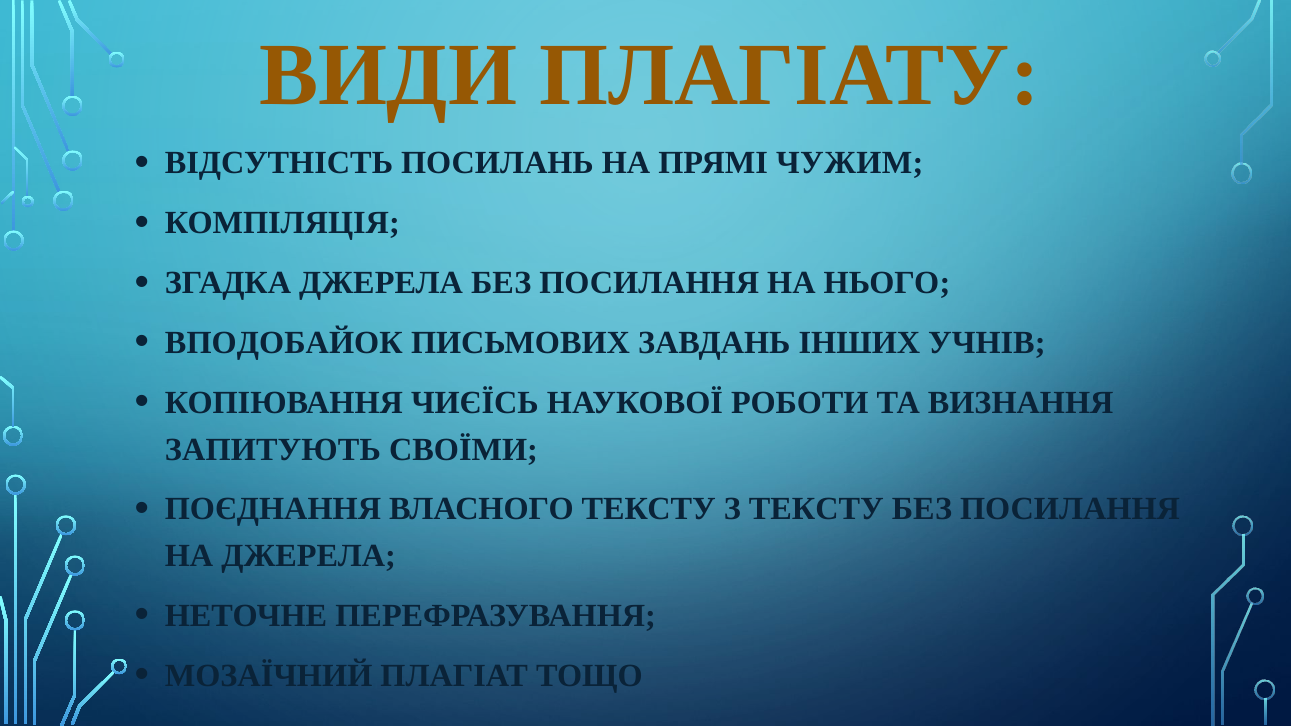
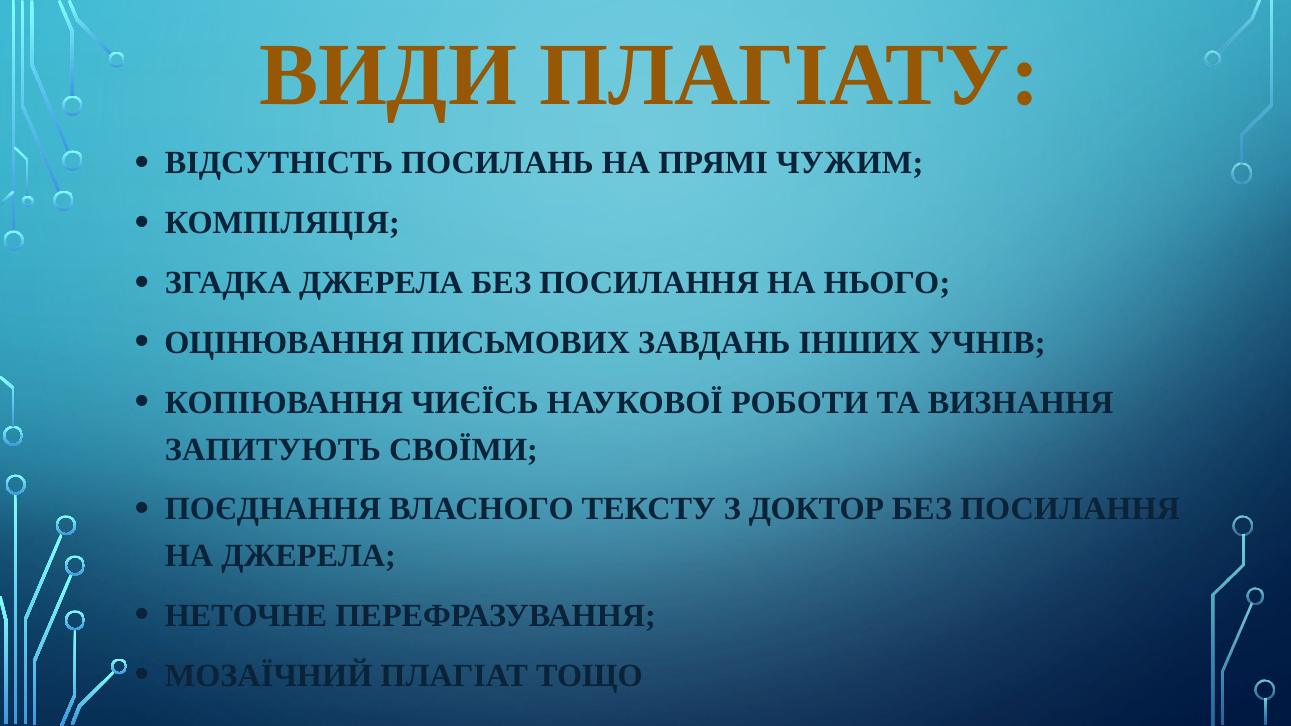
ВПОДОБАЙОК: ВПОДОБАЙОК -> ОЦІНЮВАННЯ (284, 343)
З ТЕКСТУ: ТЕКСТУ -> ДОКТОР (816, 509)
